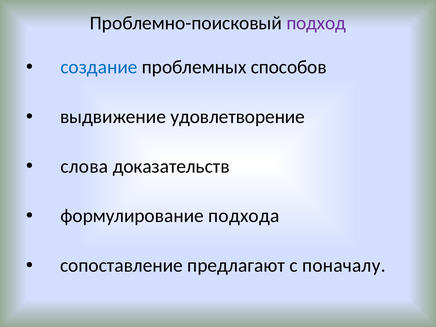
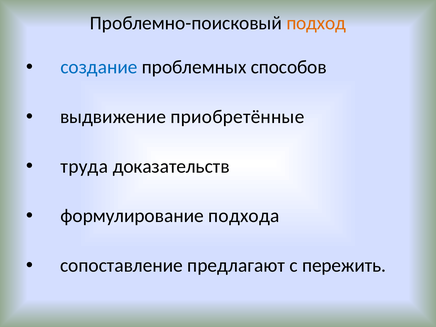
подход colour: purple -> orange (316, 23)
удовлетворение: удовлетворение -> приобретённые (238, 117)
слова: слова -> труда (84, 166)
поначалу: поначалу -> пережить (344, 266)
